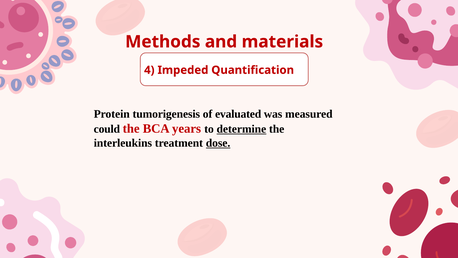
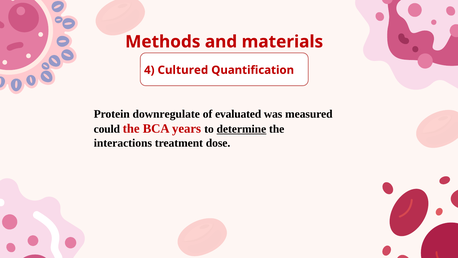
Impeded: Impeded -> Cultured (183, 70)
tumorigenesis: tumorigenesis -> downregulate (166, 114)
interleukins: interleukins -> interactions (123, 143)
dose underline: present -> none (218, 143)
